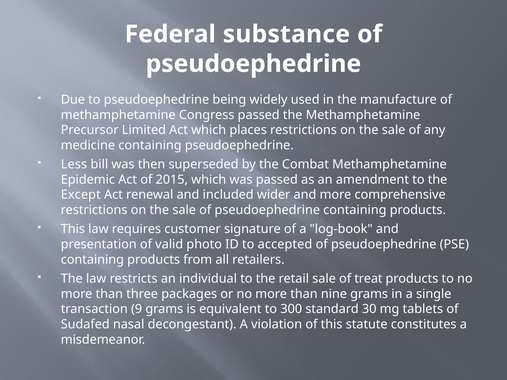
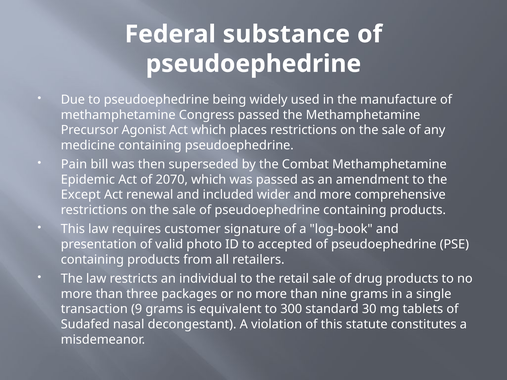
Limited: Limited -> Agonist (144, 130)
Less: Less -> Pain (74, 165)
2015: 2015 -> 2070 (172, 180)
treat: treat -> drug (368, 279)
